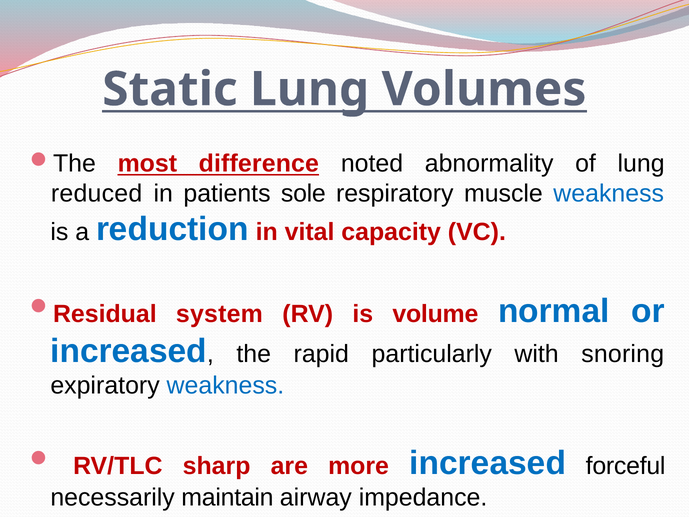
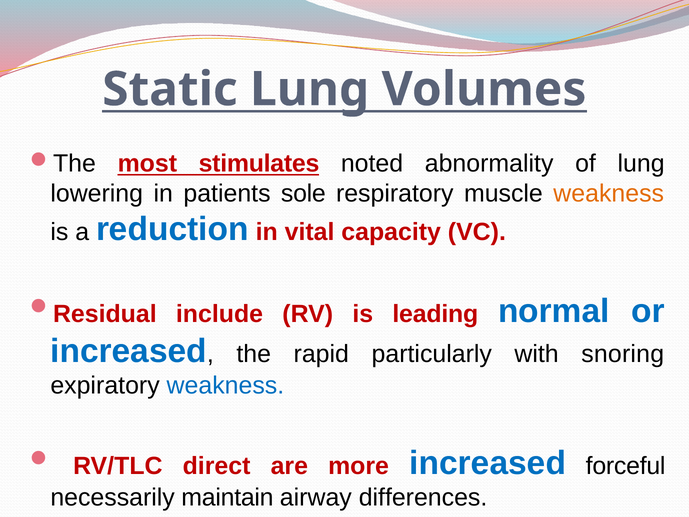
difference: difference -> stimulates (259, 164)
reduced: reduced -> lowering (97, 193)
weakness colour: blue -> orange (609, 193)
system: system -> include (219, 314)
volume: volume -> leading (435, 314)
sharp: sharp -> direct (217, 466)
impedance: impedance -> differences (423, 497)
